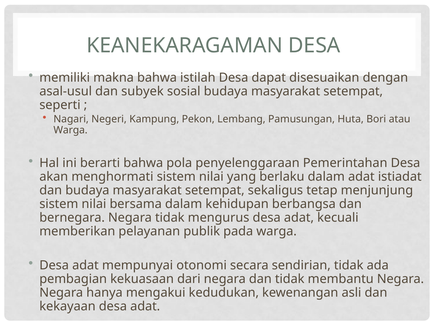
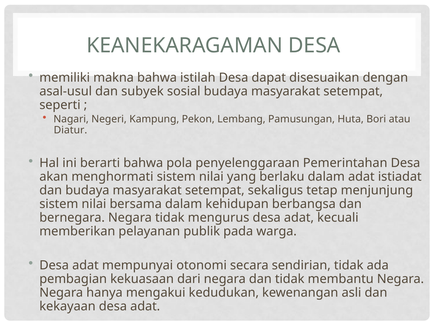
Warga: Warga -> Diatur (70, 130)
